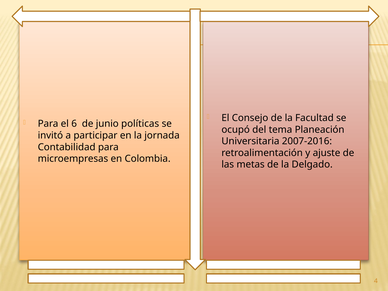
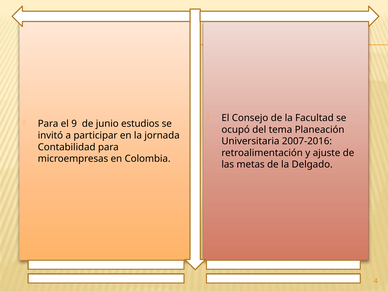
6: 6 -> 9 (74, 124)
políticas: políticas -> estudios (140, 124)
